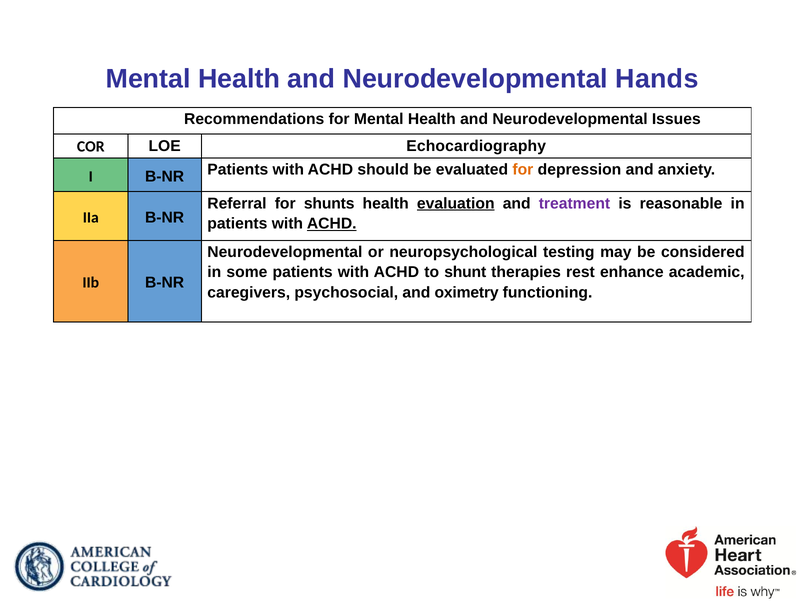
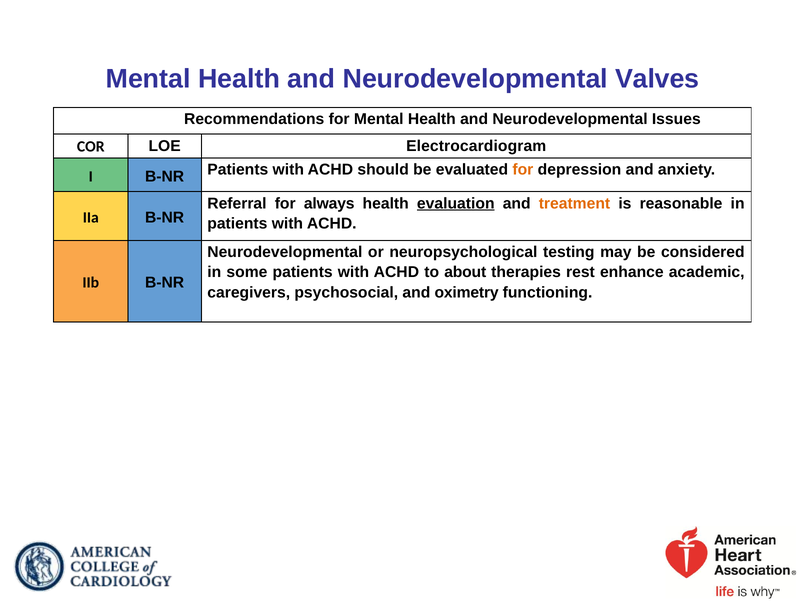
Hands: Hands -> Valves (657, 79)
Echocardiography: Echocardiography -> Electrocardiogram (476, 146)
shunts: shunts -> always (329, 203)
treatment colour: purple -> orange (574, 203)
ACHD underline: present -> none (332, 223)
shunt: shunt -> about (465, 272)
